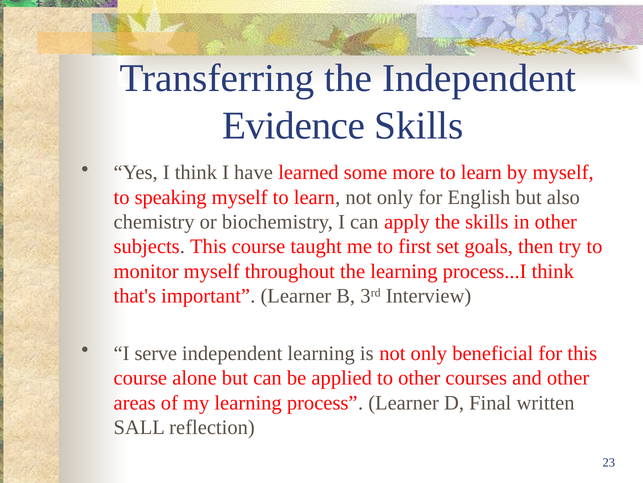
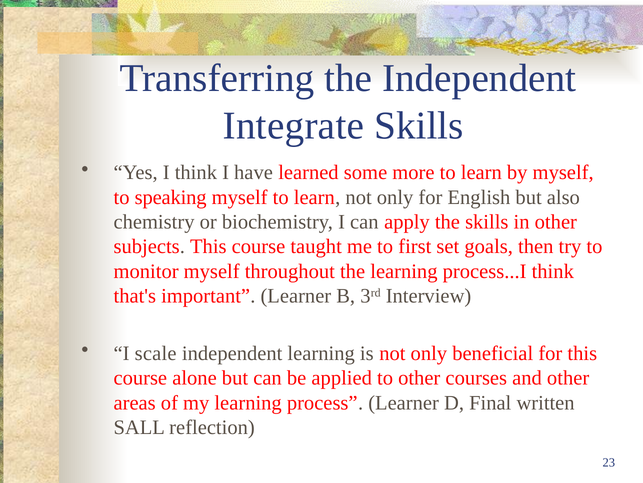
Evidence: Evidence -> Integrate (293, 125)
serve: serve -> scale (156, 353)
